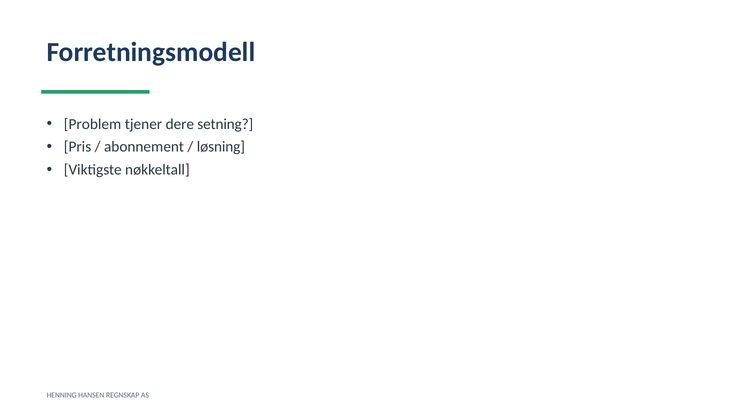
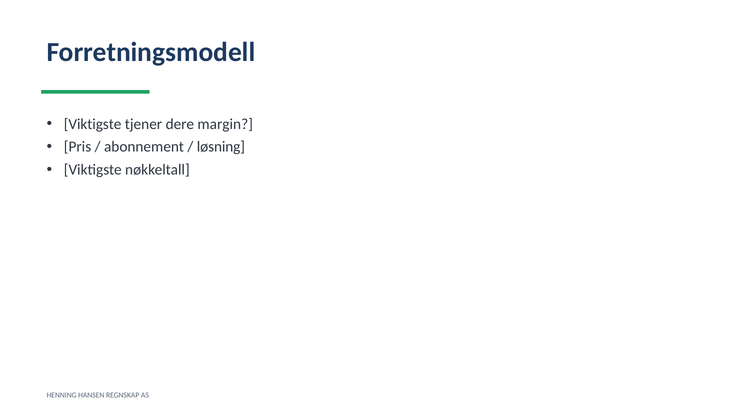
Problem: Problem -> Viktigste (93, 124)
setning: setning -> margin (225, 124)
